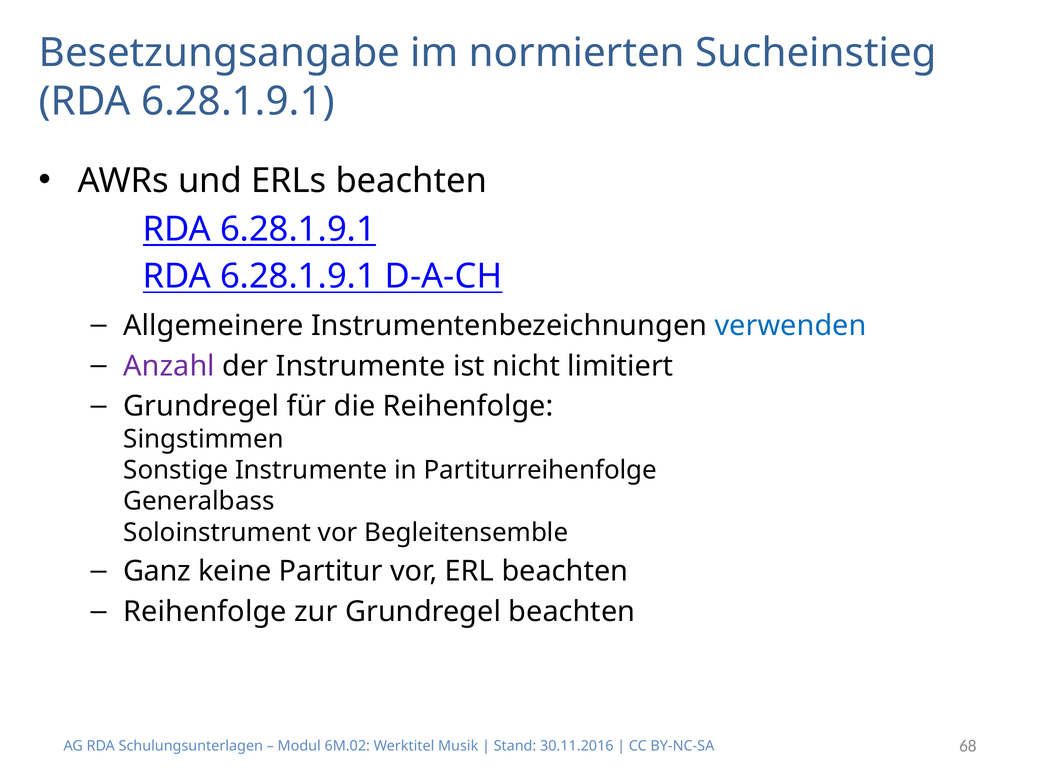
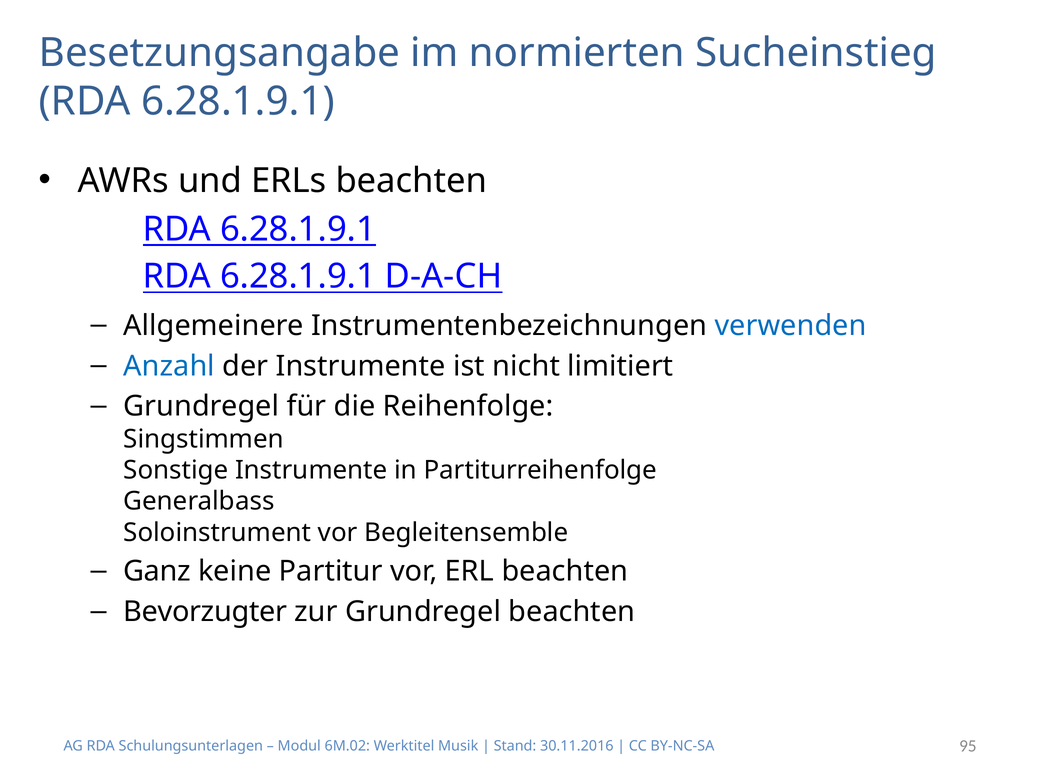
Anzahl colour: purple -> blue (169, 366)
Reihenfolge: Reihenfolge -> Bevorzugter (205, 612)
68: 68 -> 95 (968, 746)
